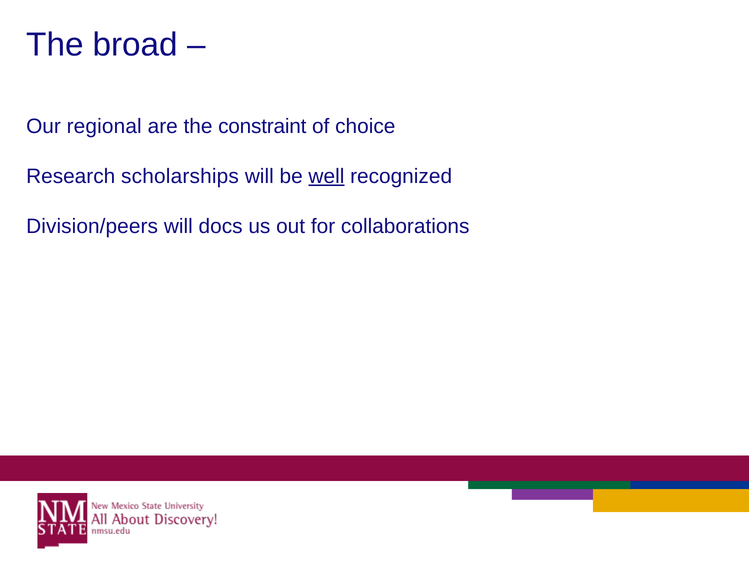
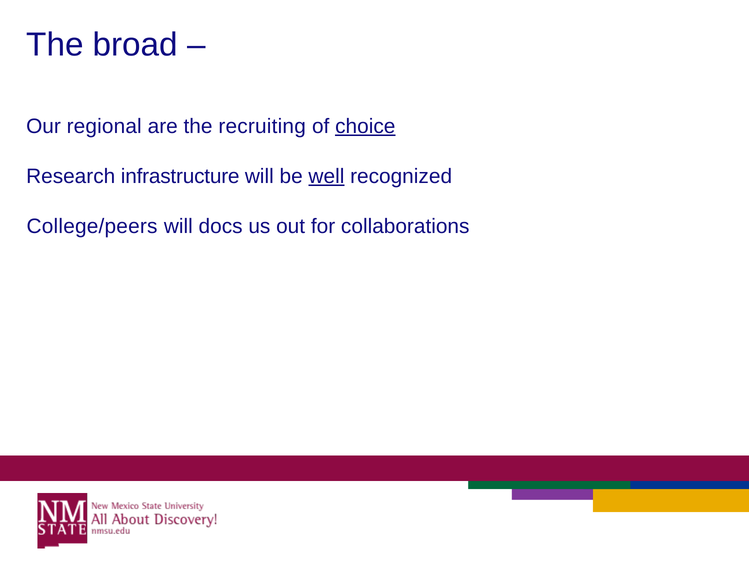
constraint: constraint -> recruiting (262, 126)
choice underline: none -> present (365, 126)
scholarships: scholarships -> infrastructure (180, 176)
Division/peers: Division/peers -> College/peers (92, 226)
